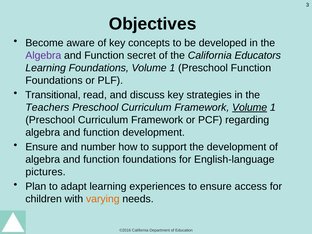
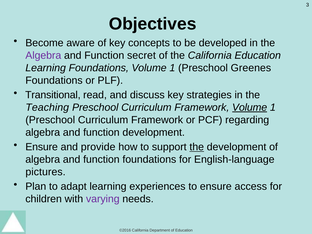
California Educators: Educators -> Education (258, 55)
Preschool Function: Function -> Greenes (251, 68)
Teachers: Teachers -> Teaching (47, 107)
number: number -> provide (98, 147)
the underline: none -> present (197, 147)
varying colour: orange -> purple (103, 199)
